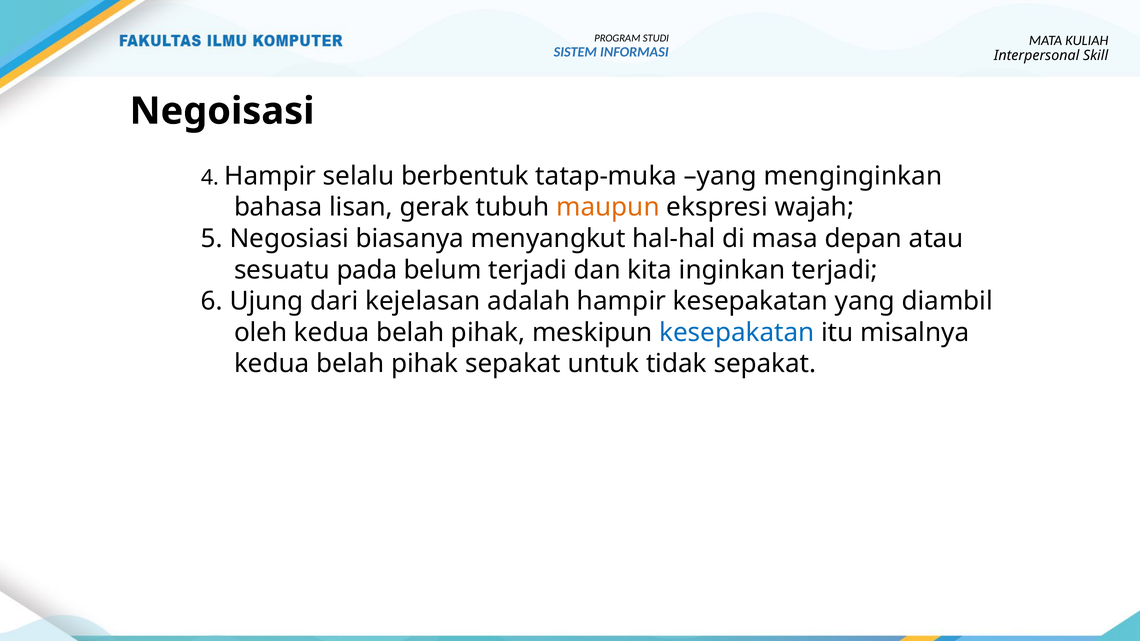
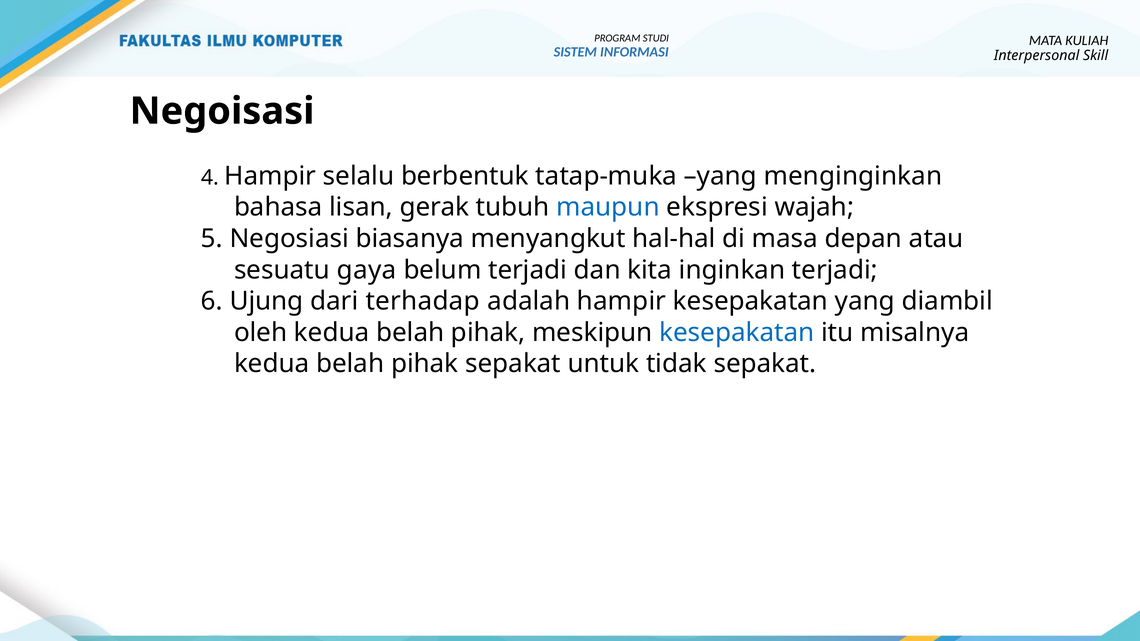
maupun colour: orange -> blue (608, 207)
pada: pada -> gaya (367, 270)
kejelasan: kejelasan -> terhadap (423, 301)
